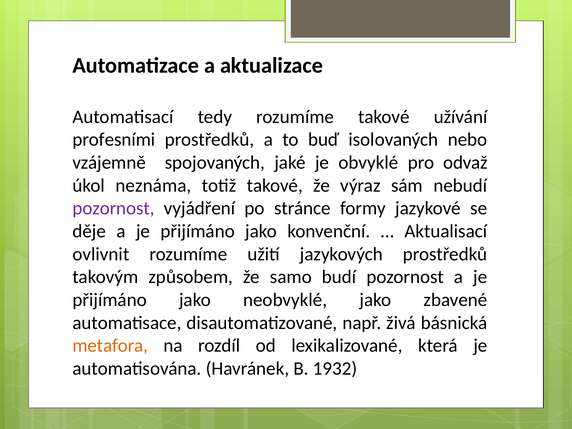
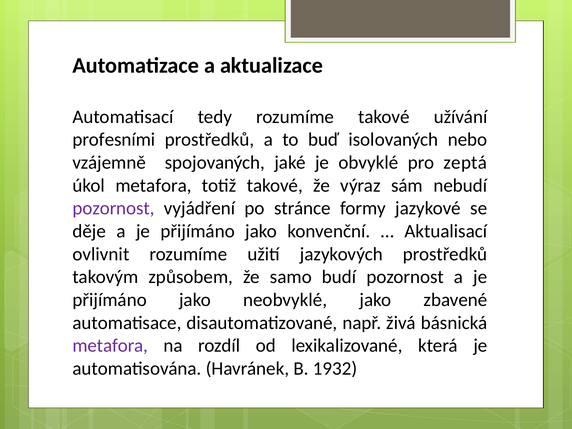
odvaž: odvaž -> zeptá (465, 163)
úkol neznáma: neznáma -> metafora (153, 185)
metafora colour: orange -> purple (110, 346)
